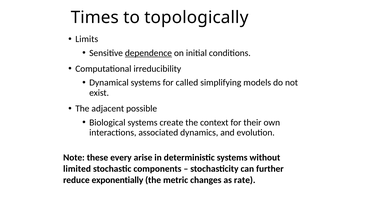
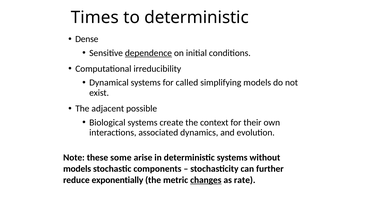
to topologically: topologically -> deterministic (197, 17)
Limits: Limits -> Dense (87, 39)
every: every -> some (121, 157)
limited: limited -> models (77, 169)
changes underline: none -> present (206, 180)
